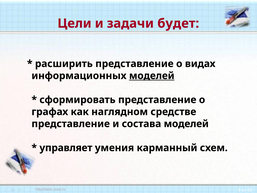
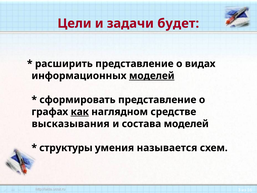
как underline: none -> present (80, 112)
представление: представление -> высказывания (71, 124)
управляет: управляет -> структуры (66, 148)
карманный: карманный -> называется (167, 148)
